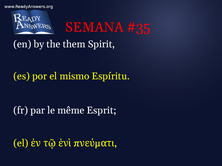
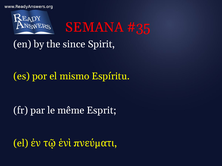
them: them -> since (74, 44)
